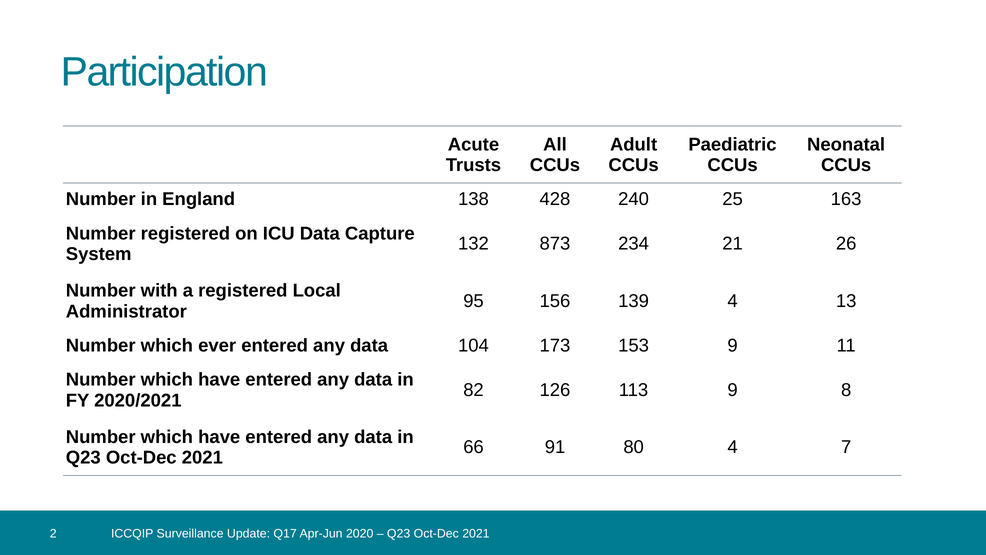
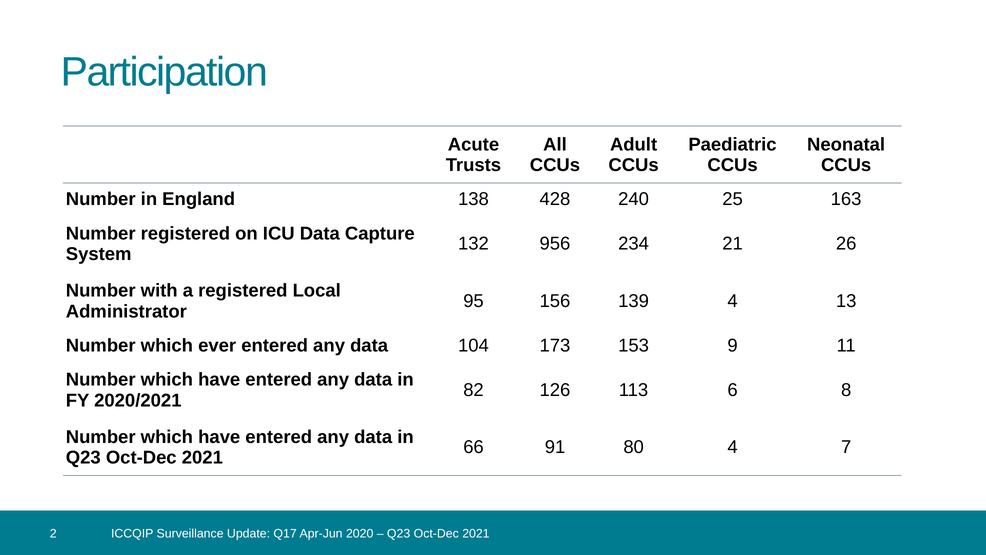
873: 873 -> 956 (555, 244)
113 9: 9 -> 6 (733, 390)
